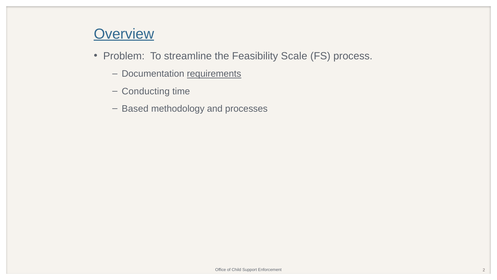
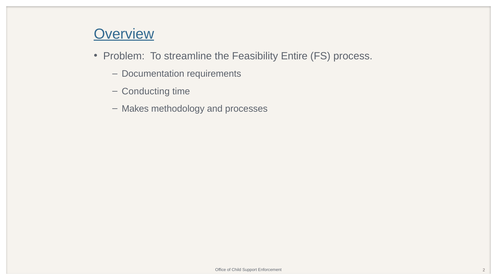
Scale: Scale -> Entire (294, 56)
requirements underline: present -> none (214, 74)
Based: Based -> Makes (135, 109)
